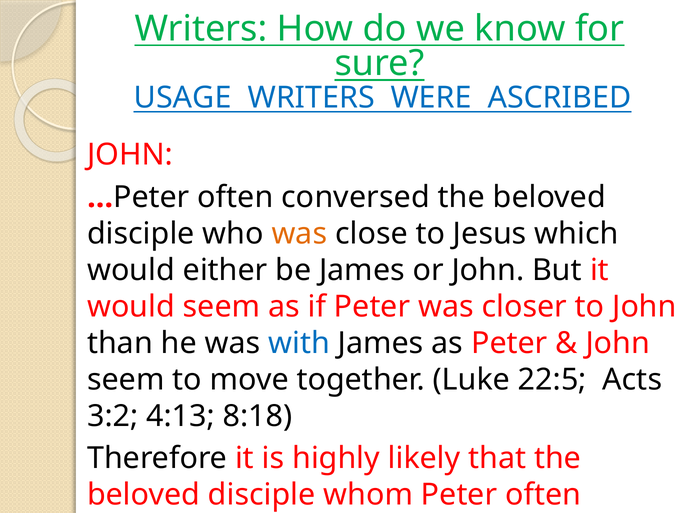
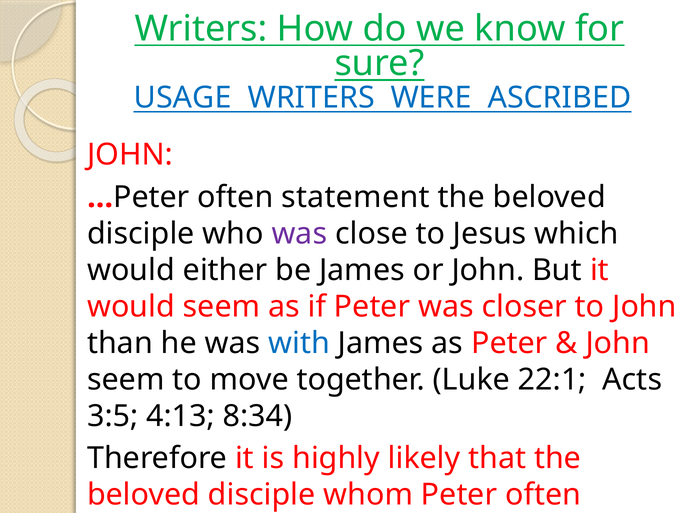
conversed: conversed -> statement (355, 197)
was colour: orange -> purple (299, 234)
22:5: 22:5 -> 22:1 (552, 380)
3:2: 3:2 -> 3:5 (113, 417)
8:18: 8:18 -> 8:34 (257, 417)
